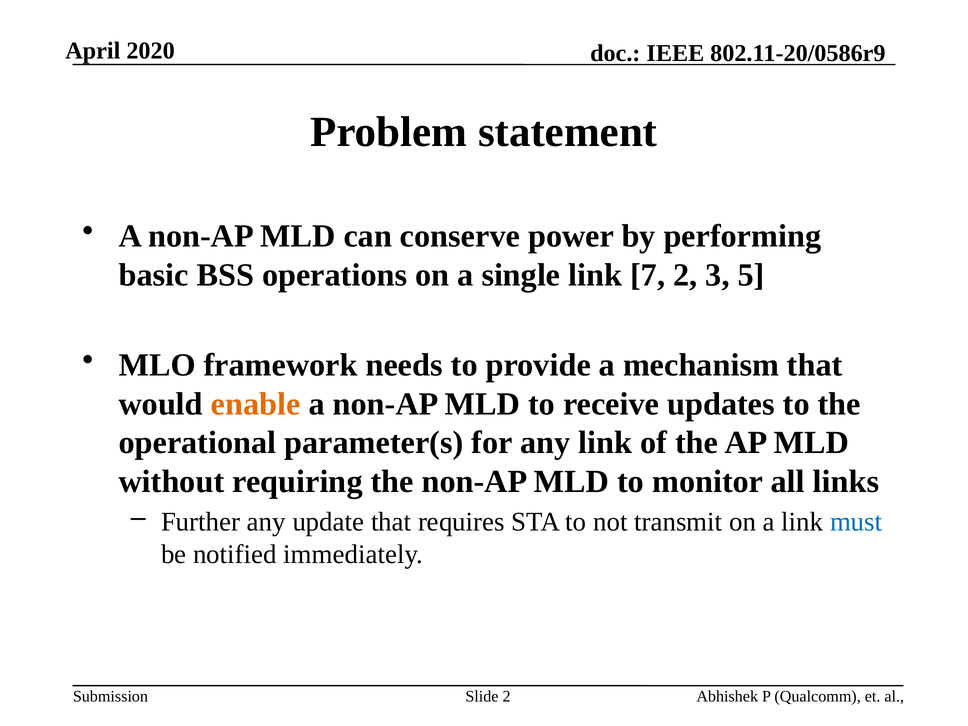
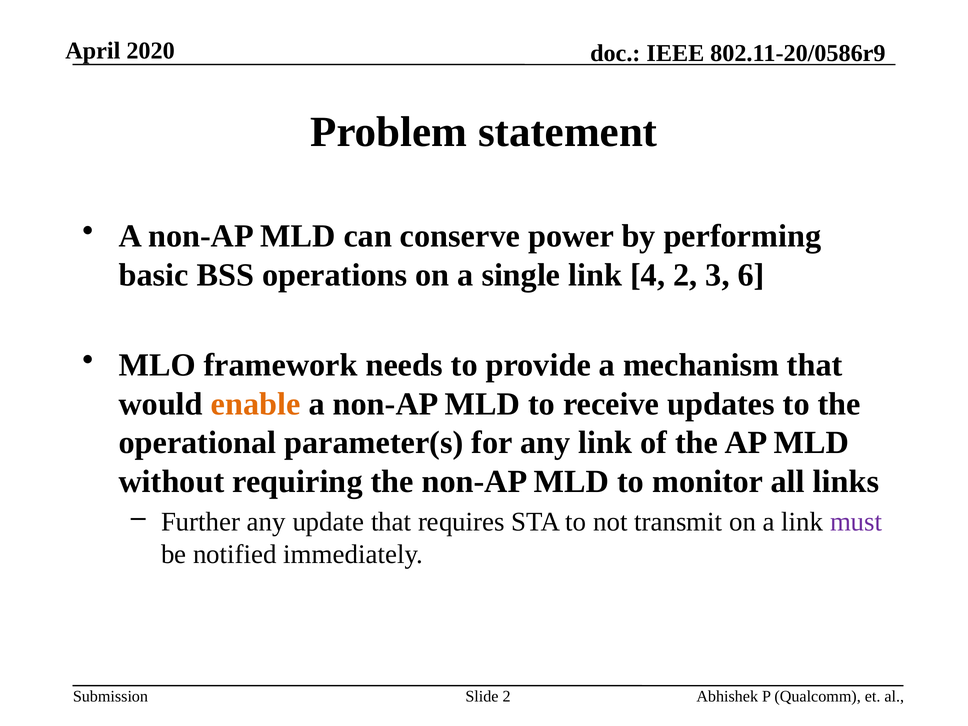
7: 7 -> 4 (648, 275)
5: 5 -> 6 (751, 275)
must colour: blue -> purple (856, 522)
